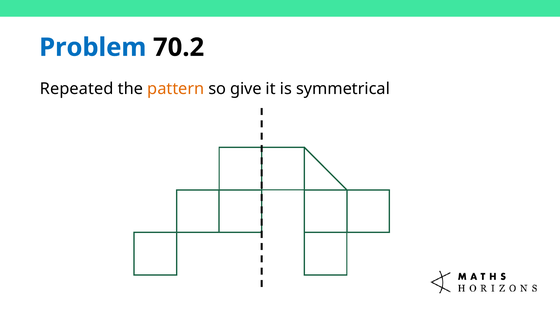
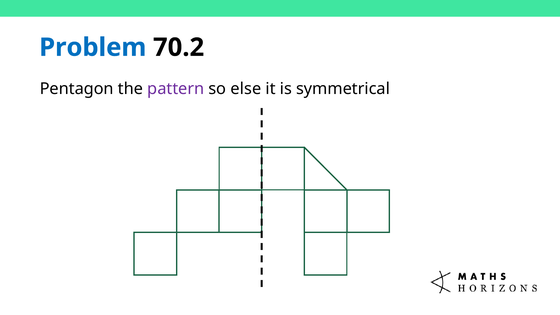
Repeated: Repeated -> Pentagon (77, 89)
pattern colour: orange -> purple (176, 89)
give: give -> else (246, 89)
